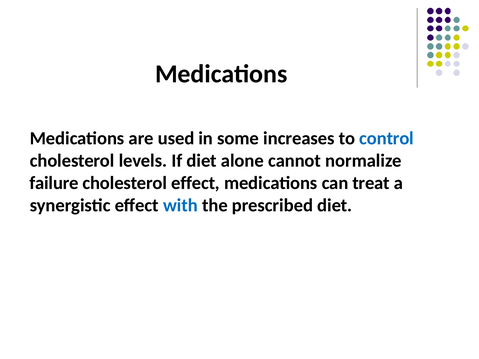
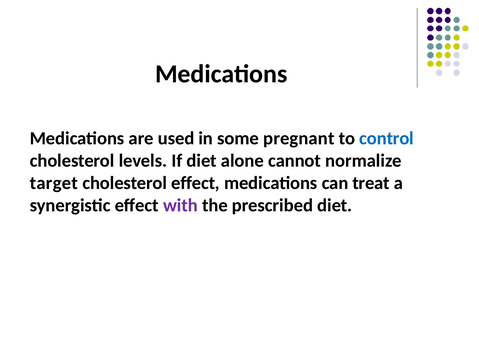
increases: increases -> pregnant (299, 138)
failure: failure -> target (54, 183)
with colour: blue -> purple (181, 205)
